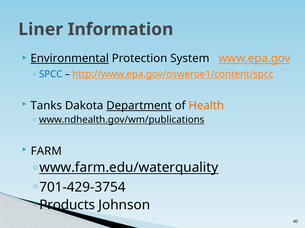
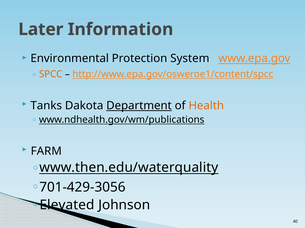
Liner: Liner -> Later (41, 29)
Environmental underline: present -> none (70, 59)
SPCC colour: blue -> orange (51, 74)
www.farm.edu/waterquality: www.farm.edu/waterquality -> www.then.edu/waterquality (129, 168)
701-429-3754: 701-429-3754 -> 701-429-3056 (82, 188)
Products: Products -> Elevated (67, 206)
